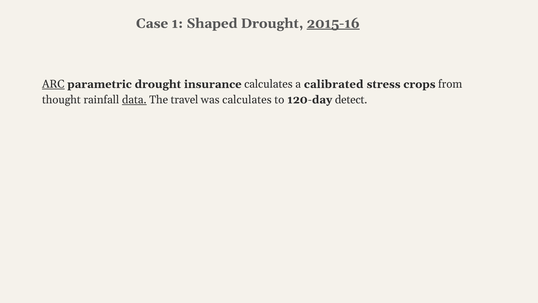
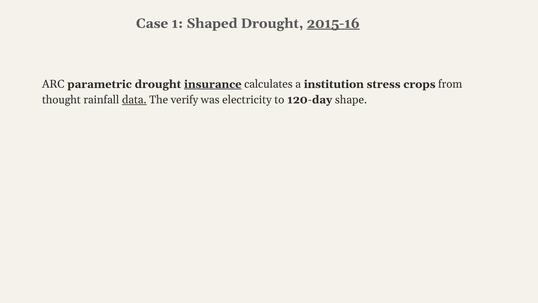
ARC underline: present -> none (53, 84)
insurance underline: none -> present (213, 84)
calibrated: calibrated -> institution (334, 84)
travel: travel -> verify (184, 100)
was calculates: calculates -> electricity (247, 100)
detect: detect -> shape (351, 100)
